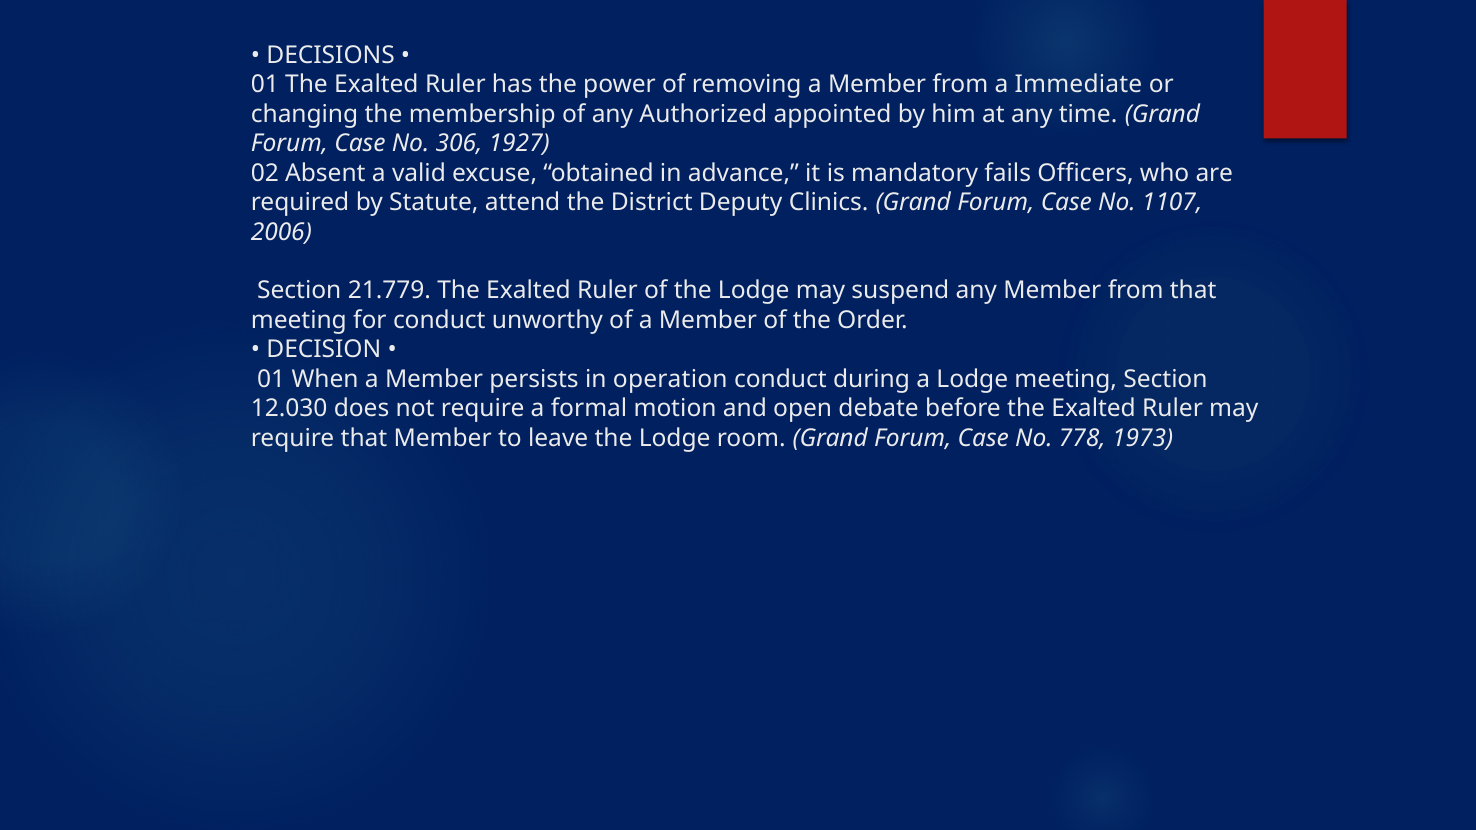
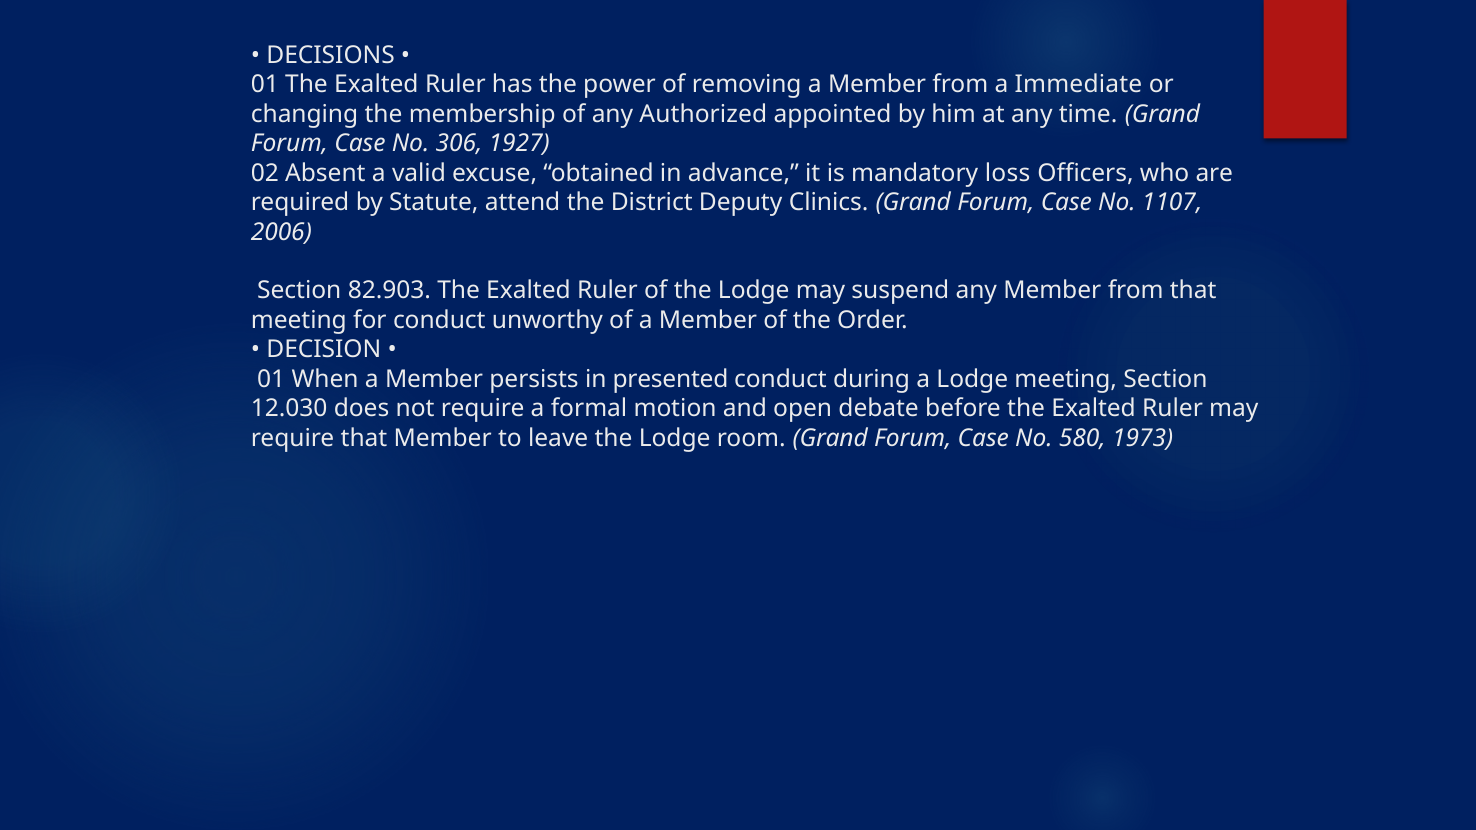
fails: fails -> loss (1008, 173)
21.779: 21.779 -> 82.903 (389, 291)
operation: operation -> presented (670, 379)
778: 778 -> 580 (1082, 438)
